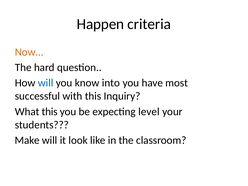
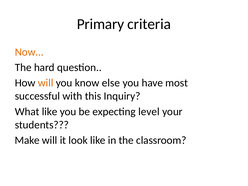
Happen: Happen -> Primary (100, 24)
will colour: blue -> orange (46, 83)
into: into -> else (111, 83)
What this: this -> like (50, 112)
